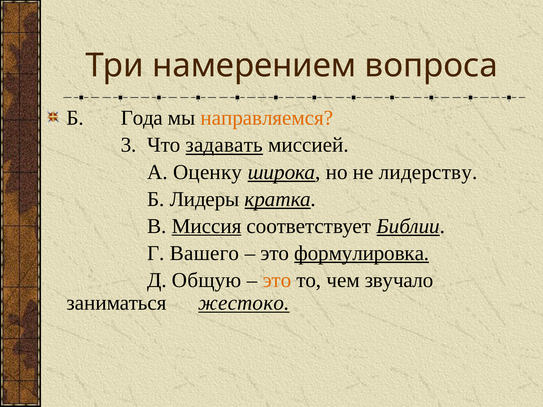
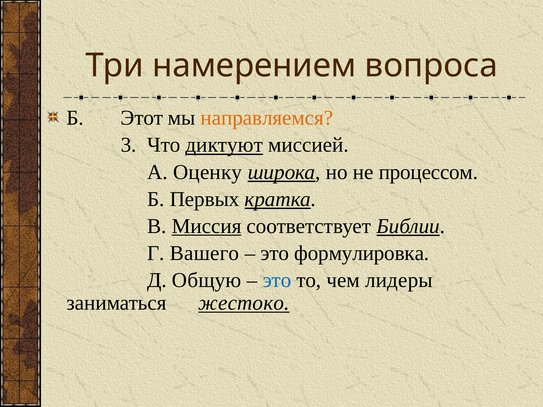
Года: Года -> Этот (142, 118)
задавать: задавать -> диктуют (224, 145)
лидерству: лидерству -> процессом (428, 172)
Лидеры: Лидеры -> Первых (205, 199)
формулировка underline: present -> none (362, 253)
это colour: orange -> blue (277, 280)
звучало: звучало -> лидеры (399, 280)
